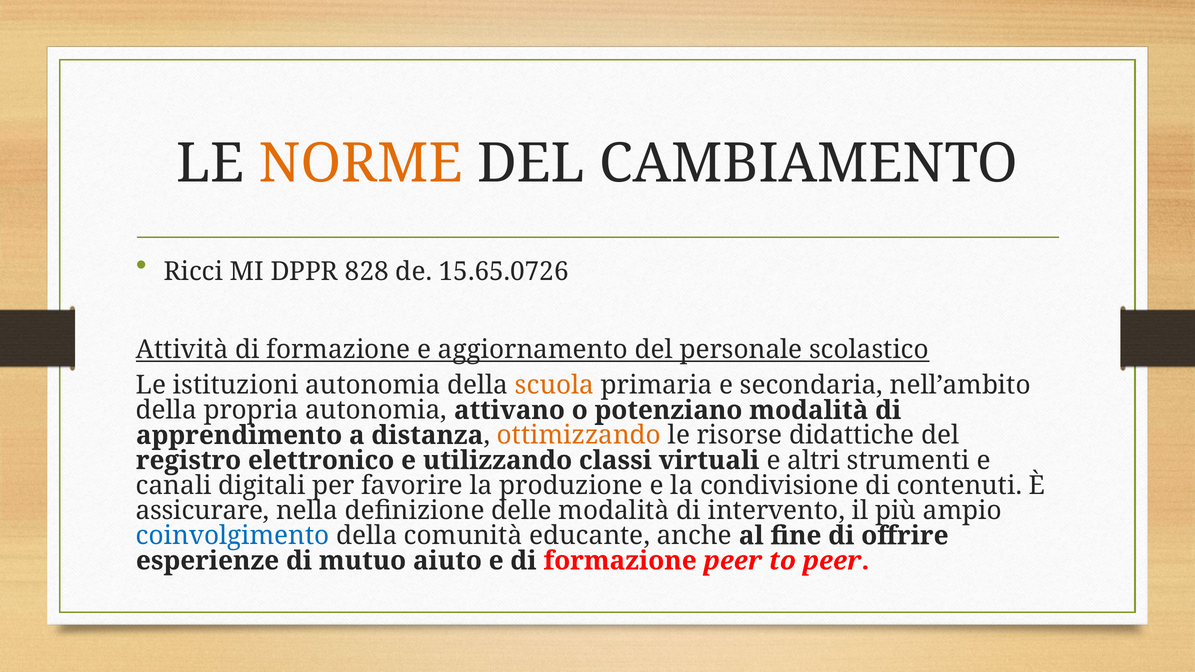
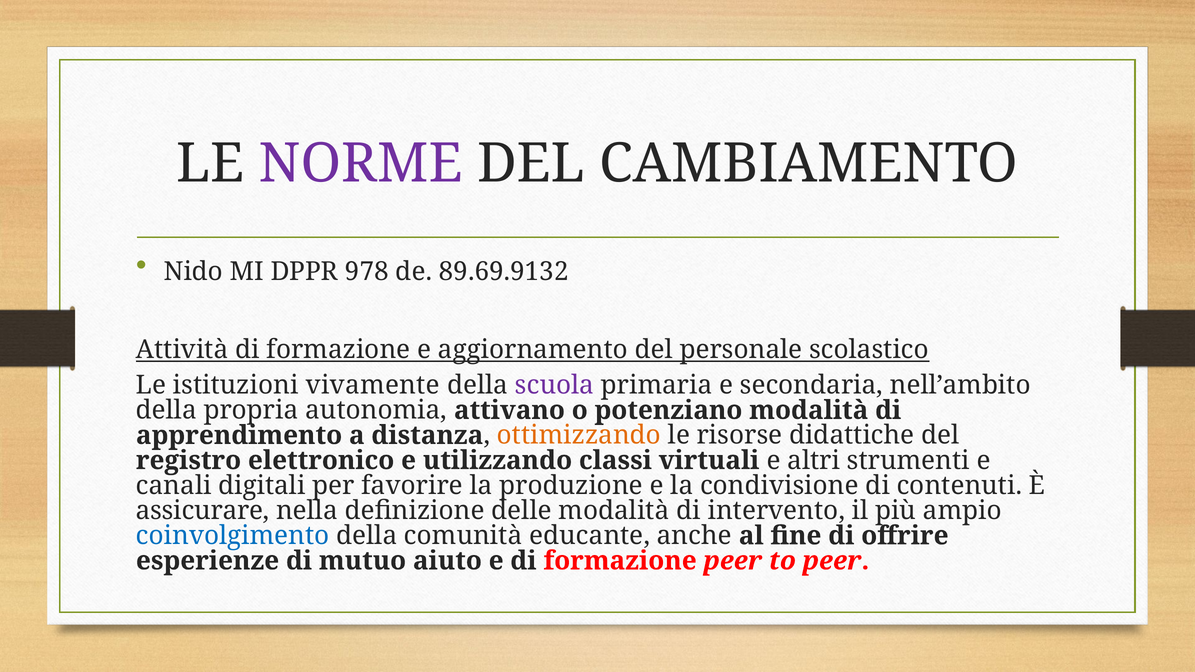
NORME colour: orange -> purple (361, 164)
Ricci: Ricci -> Nido (193, 272)
828: 828 -> 978 (367, 272)
15.65.0726: 15.65.0726 -> 89.69.9132 (504, 272)
istituzioni autonomia: autonomia -> vivamente (373, 385)
scuola colour: orange -> purple (555, 385)
